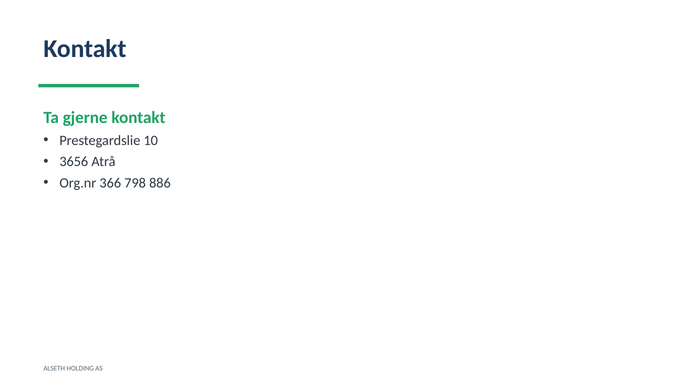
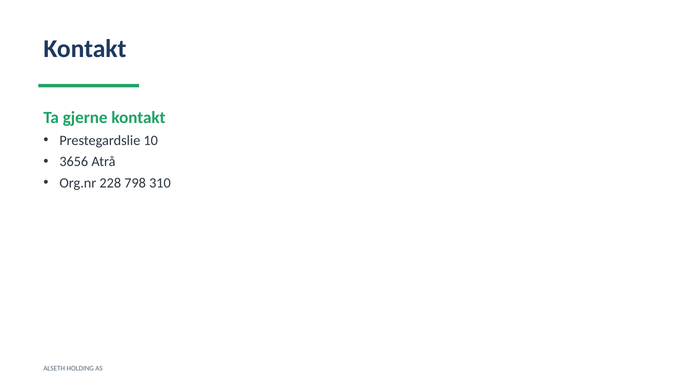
366: 366 -> 228 (110, 183)
886: 886 -> 310 (160, 183)
